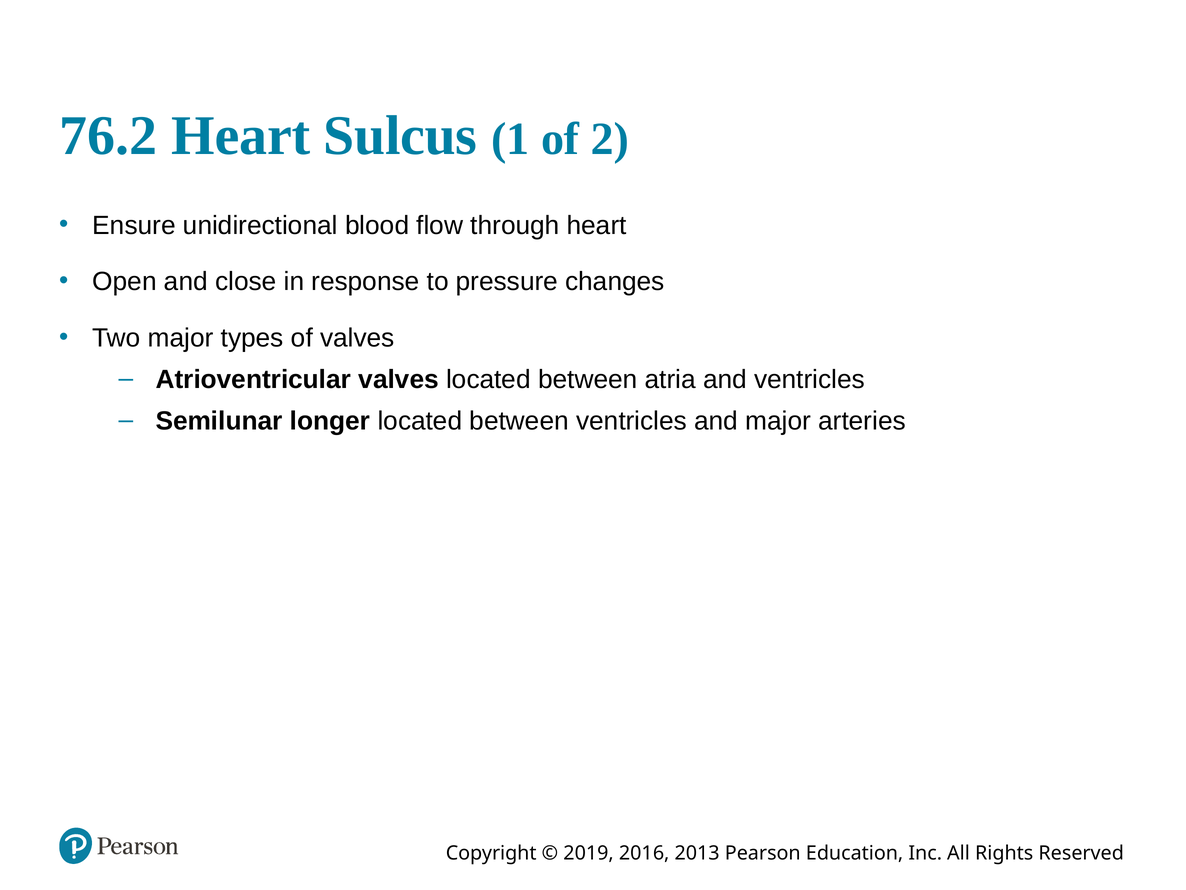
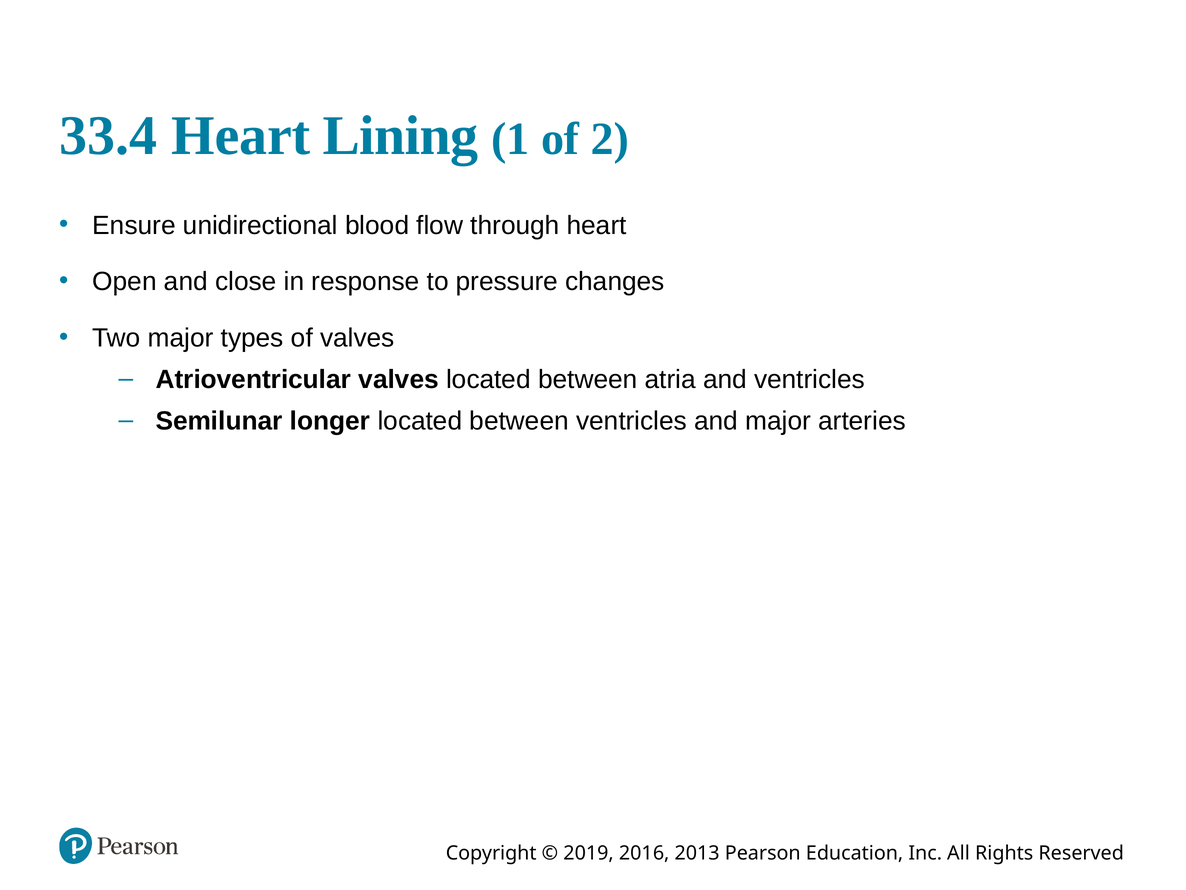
76.2: 76.2 -> 33.4 (108, 136)
Sulcus: Sulcus -> Lining (400, 136)
